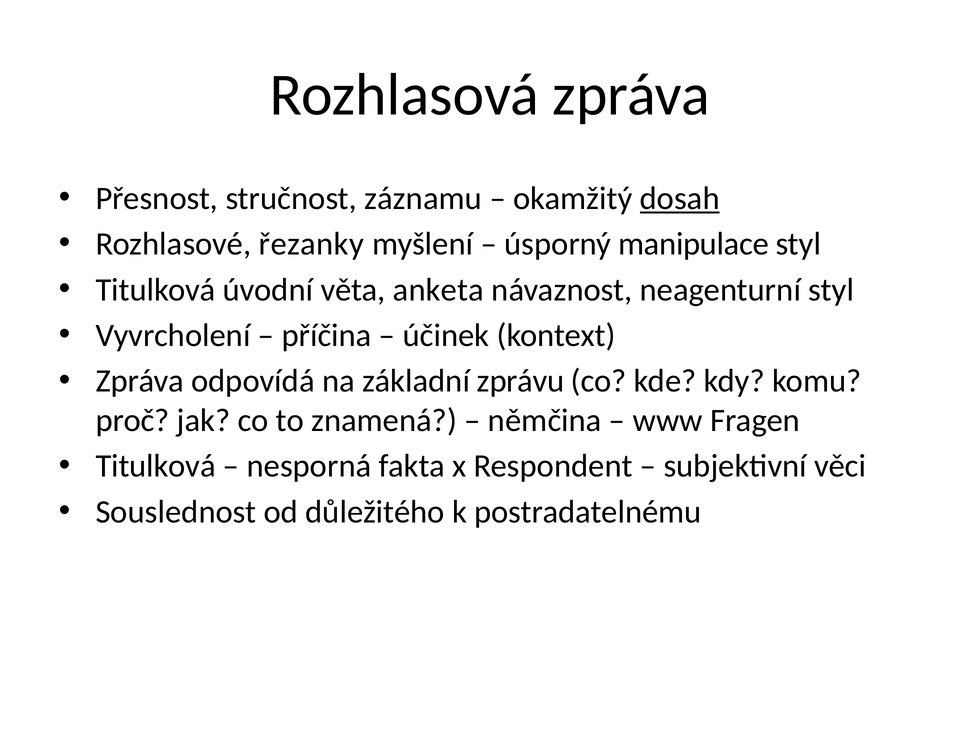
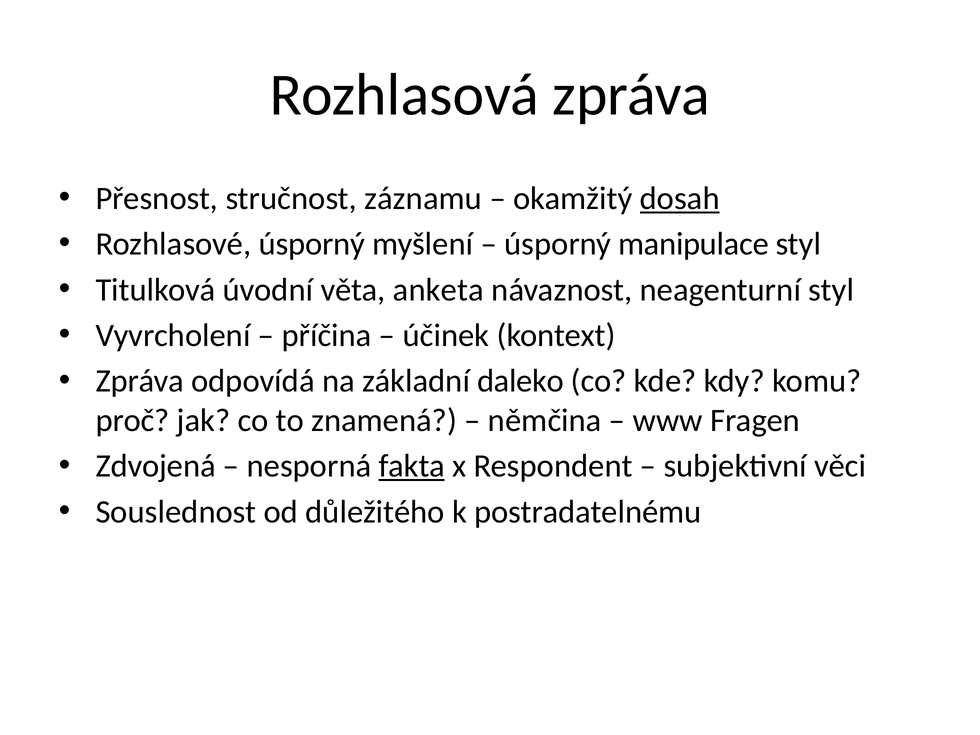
Rozhlasové řezanky: řezanky -> úsporný (312, 244)
zprávu: zprávu -> daleko (521, 381)
Titulková: Titulková -> Zdvojená (156, 466)
fakta underline: none -> present (412, 466)
